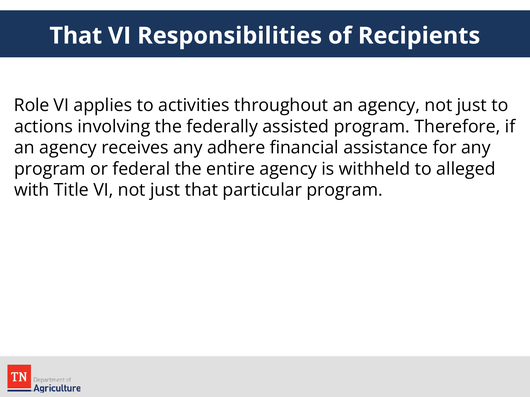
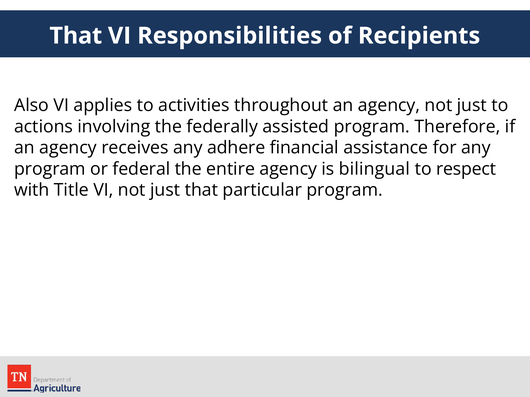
Role: Role -> Also (32, 105)
withheld: withheld -> bilingual (374, 169)
alleged: alleged -> respect (466, 169)
